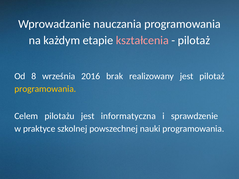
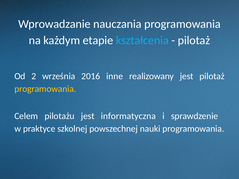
kształcenia colour: pink -> light blue (142, 40)
8: 8 -> 2 (34, 76)
brak: brak -> inne (115, 76)
